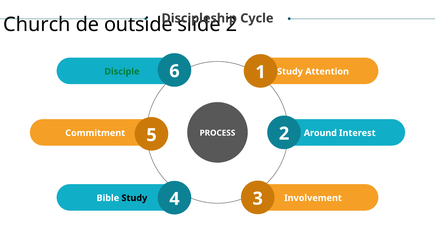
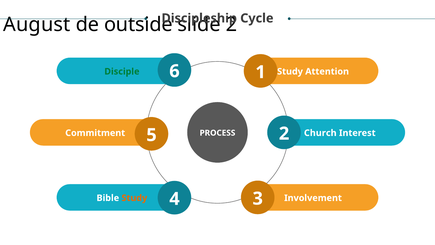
Church: Church -> August (37, 25)
Around: Around -> Church (320, 133)
Study colour: black -> orange (134, 198)
